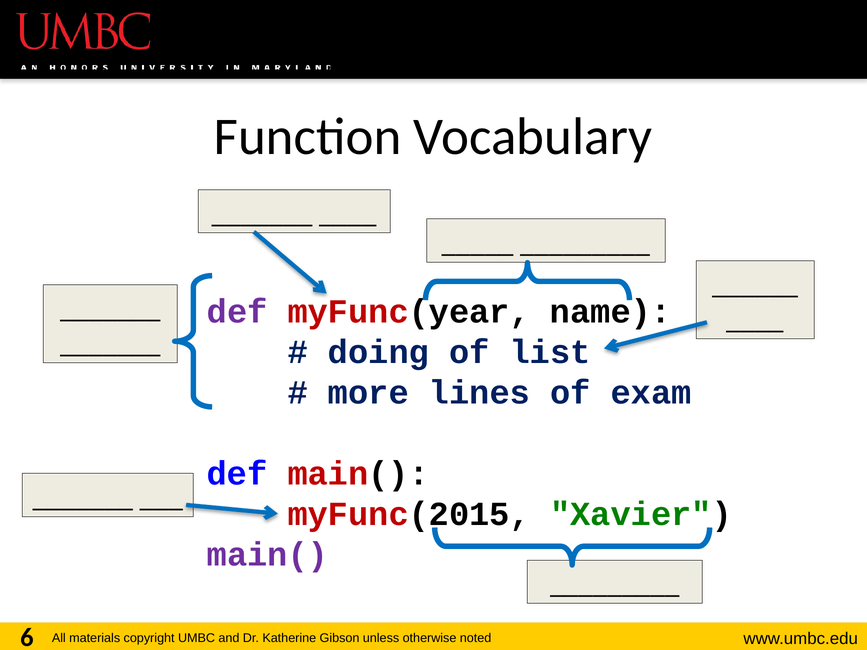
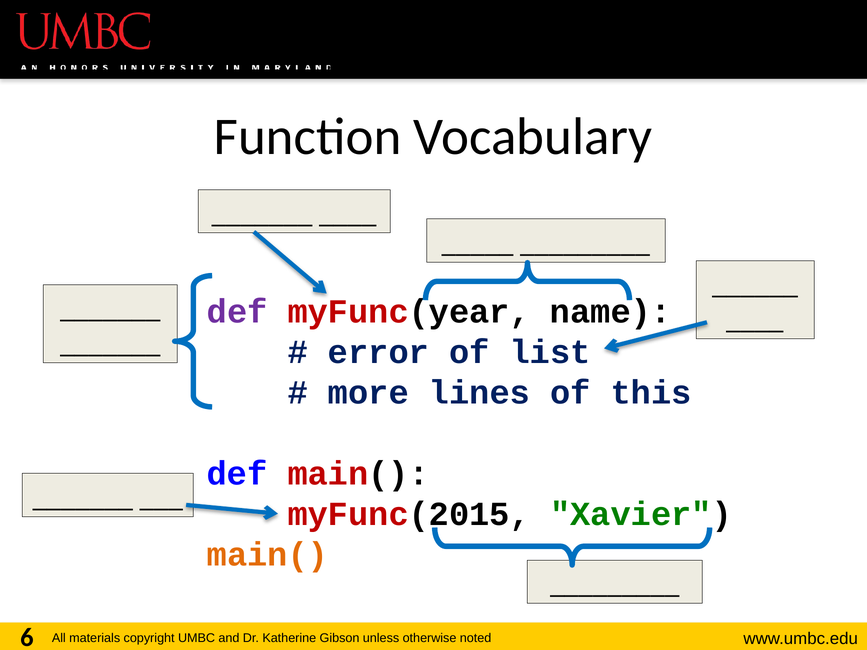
doing: doing -> error (378, 352)
exam: exam -> this (651, 393)
main( colour: purple -> orange (267, 555)
